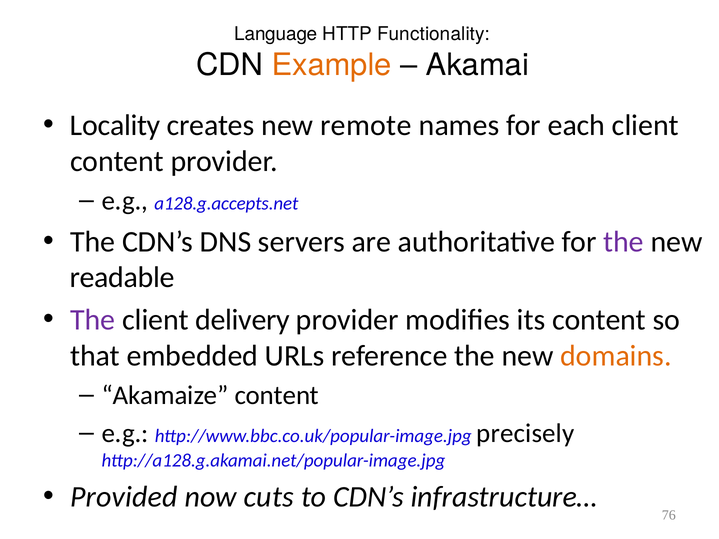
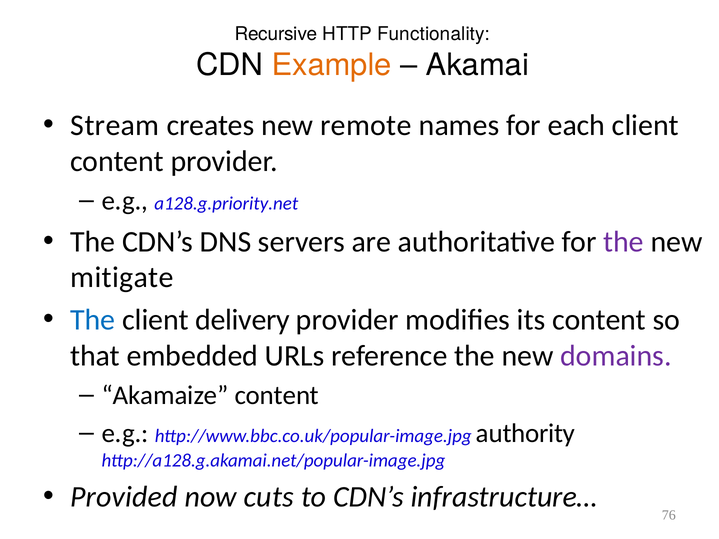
Language: Language -> Recursive (276, 34)
Locality: Locality -> Stream (115, 126)
a128.g.accepts.net: a128.g.accepts.net -> a128.g.priority.net (226, 204)
readable: readable -> mitigate (122, 278)
The colour: purple -> blue (93, 320)
domains colour: orange -> purple (616, 356)
precisely: precisely -> authority (526, 434)
